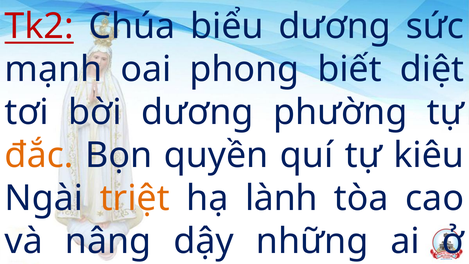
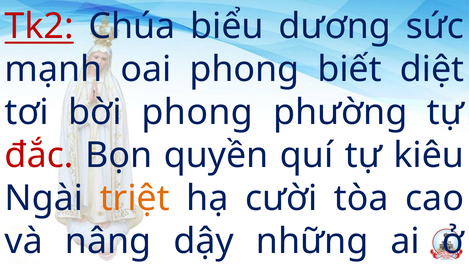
bời dương: dương -> phong (197, 112)
đắc colour: orange -> red (39, 155)
lành: lành -> cười (281, 198)
